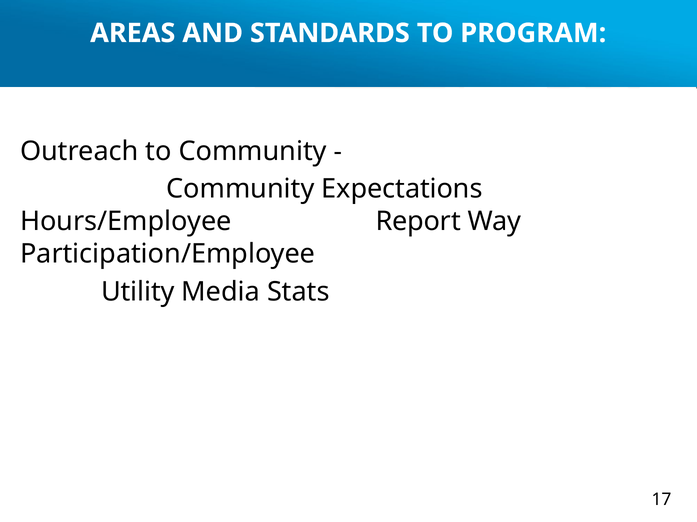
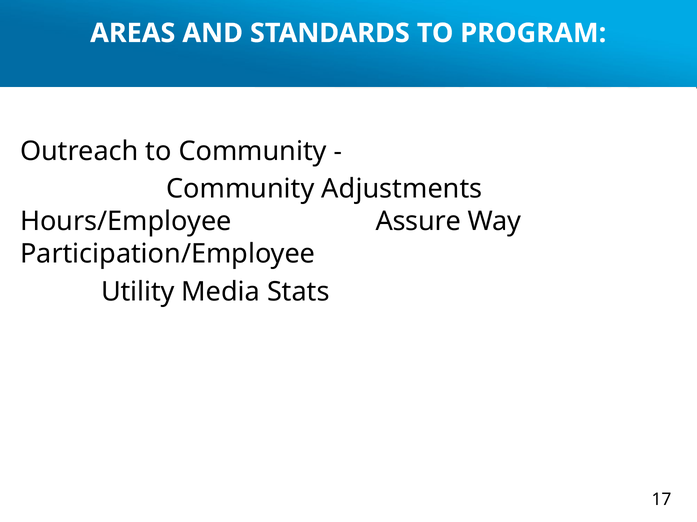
Expectations: Expectations -> Adjustments (402, 189)
Report: Report -> Assure (418, 222)
